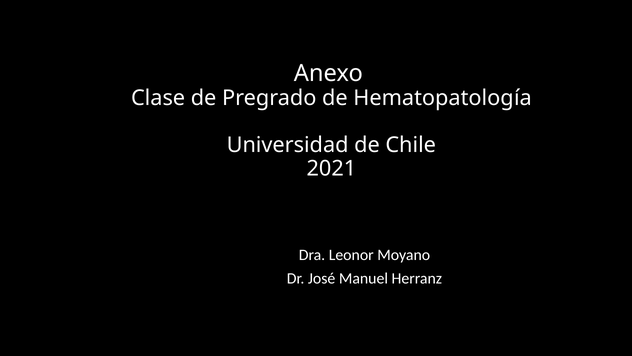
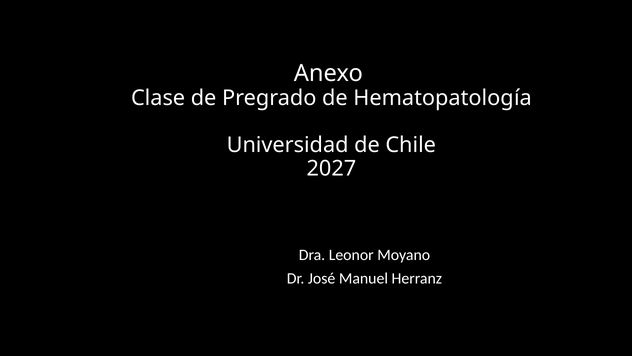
2021: 2021 -> 2027 (331, 168)
